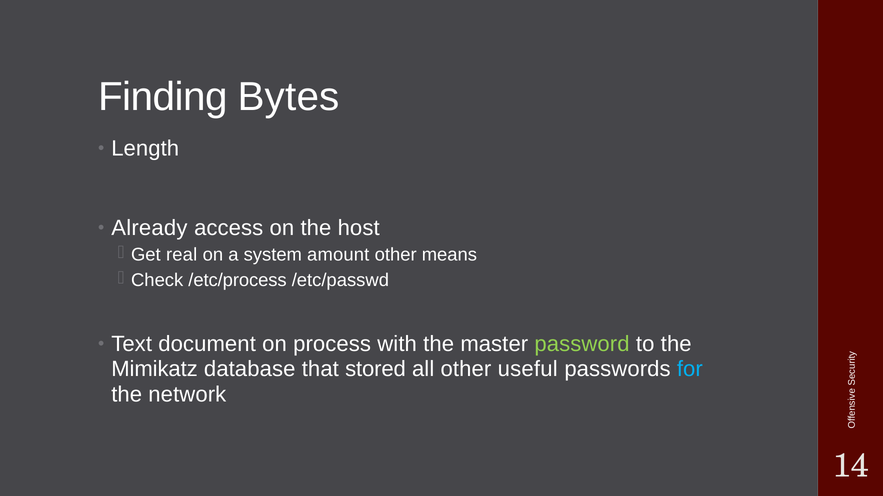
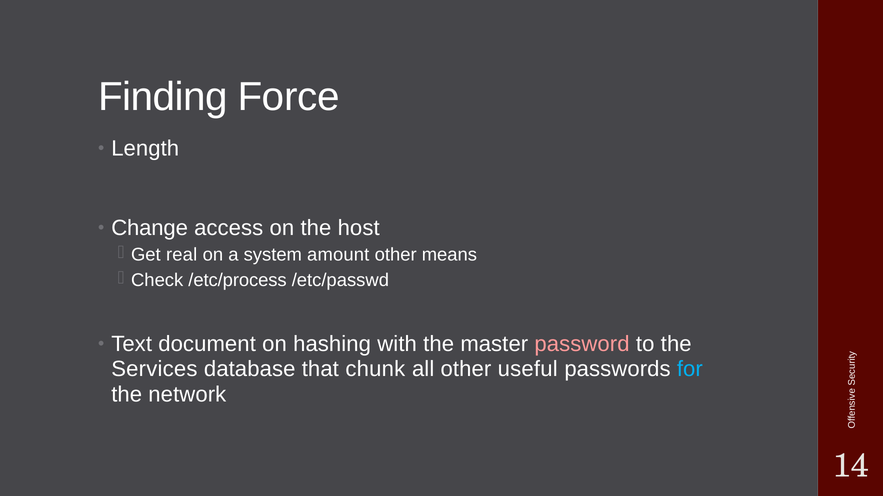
Bytes: Bytes -> Force (289, 97)
Already: Already -> Change (150, 228)
process: process -> hashing (332, 344)
password colour: light green -> pink (582, 344)
Mimikatz: Mimikatz -> Services (154, 370)
stored: stored -> chunk (375, 370)
